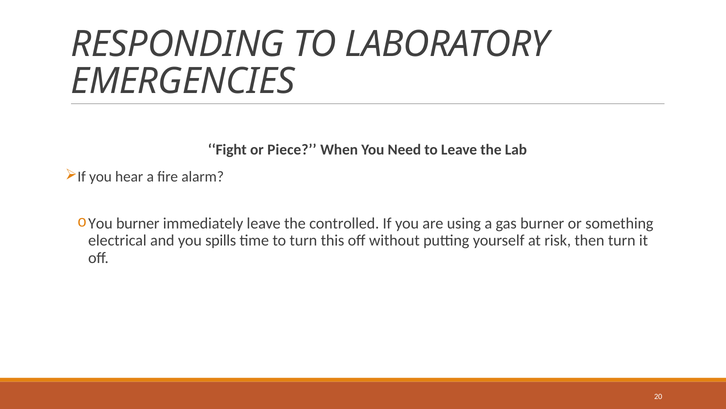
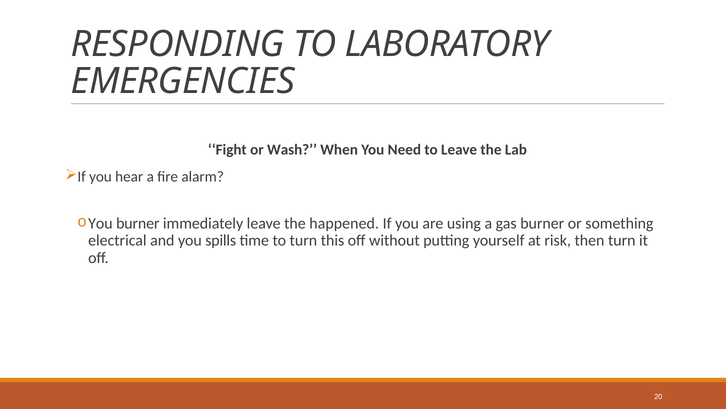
Piece: Piece -> Wash (292, 150)
controlled: controlled -> happened (344, 223)
